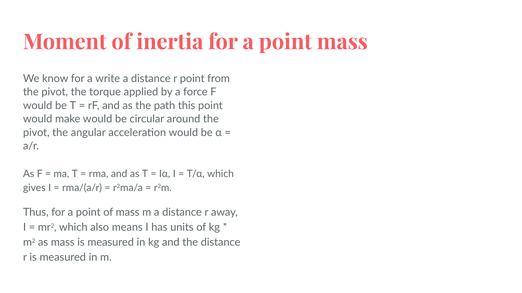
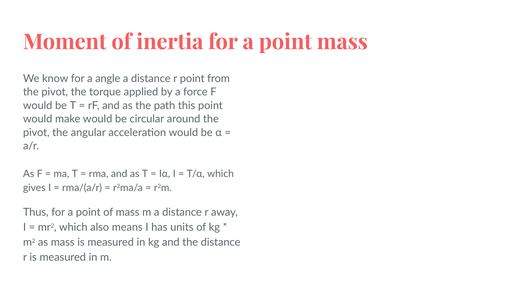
write: write -> angle (108, 79)
